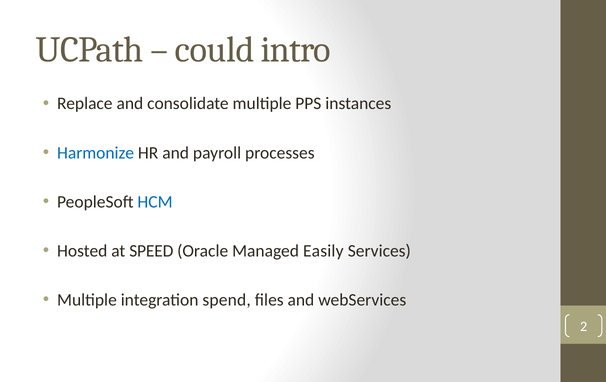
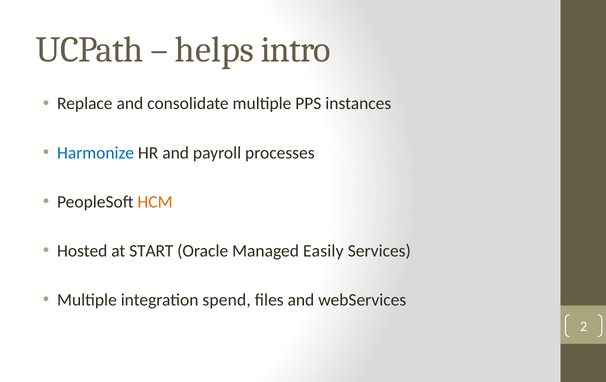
could: could -> helps (215, 50)
HCM colour: blue -> orange (155, 202)
SPEED: SPEED -> START (151, 251)
